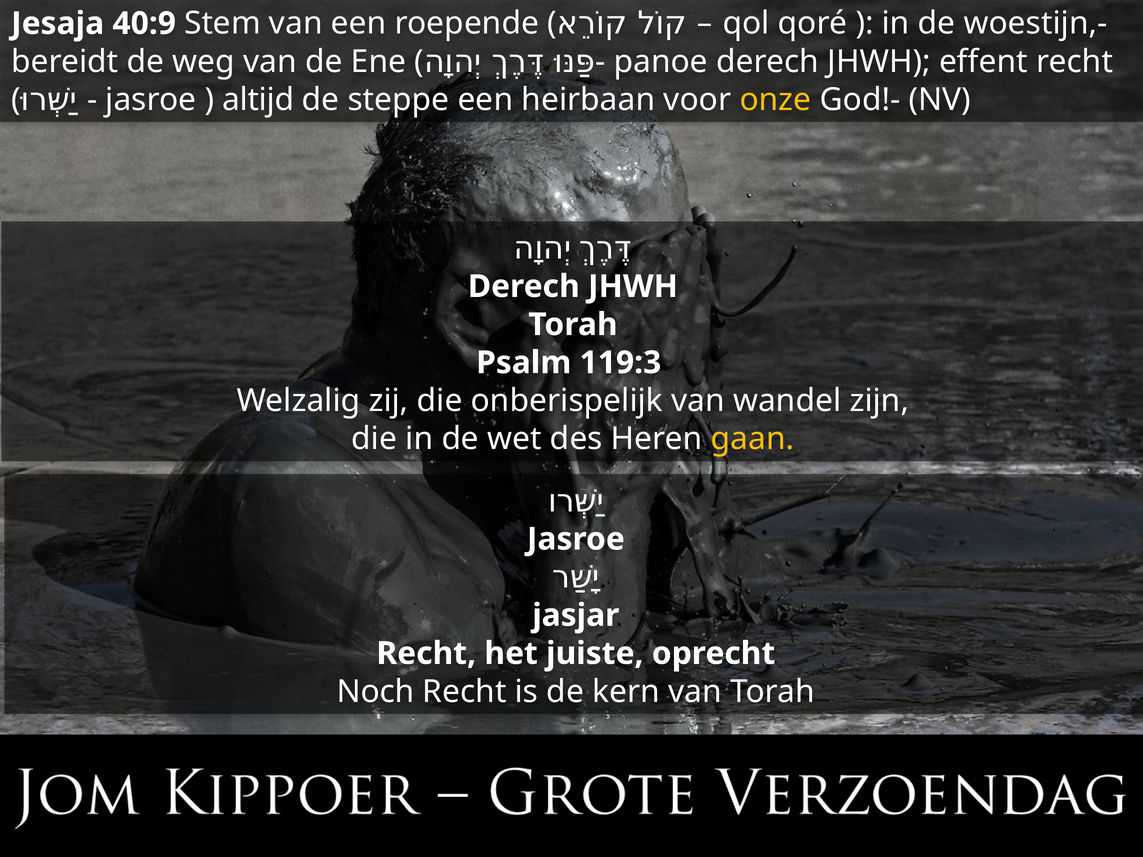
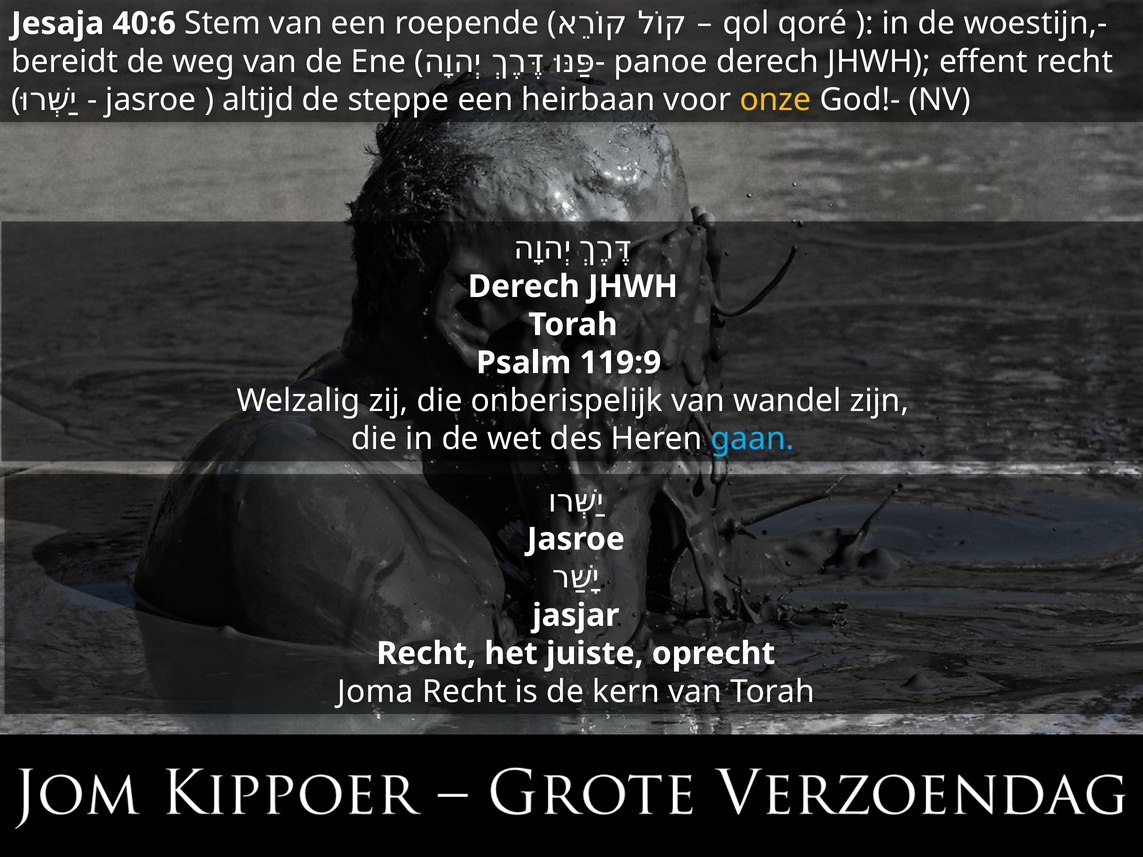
40:9: 40:9 -> 40:6 (144, 23)
119:3: 119:3 -> 119:9 (620, 363)
gaan colour: yellow -> light blue (753, 439)
Noch: Noch -> Joma (375, 692)
